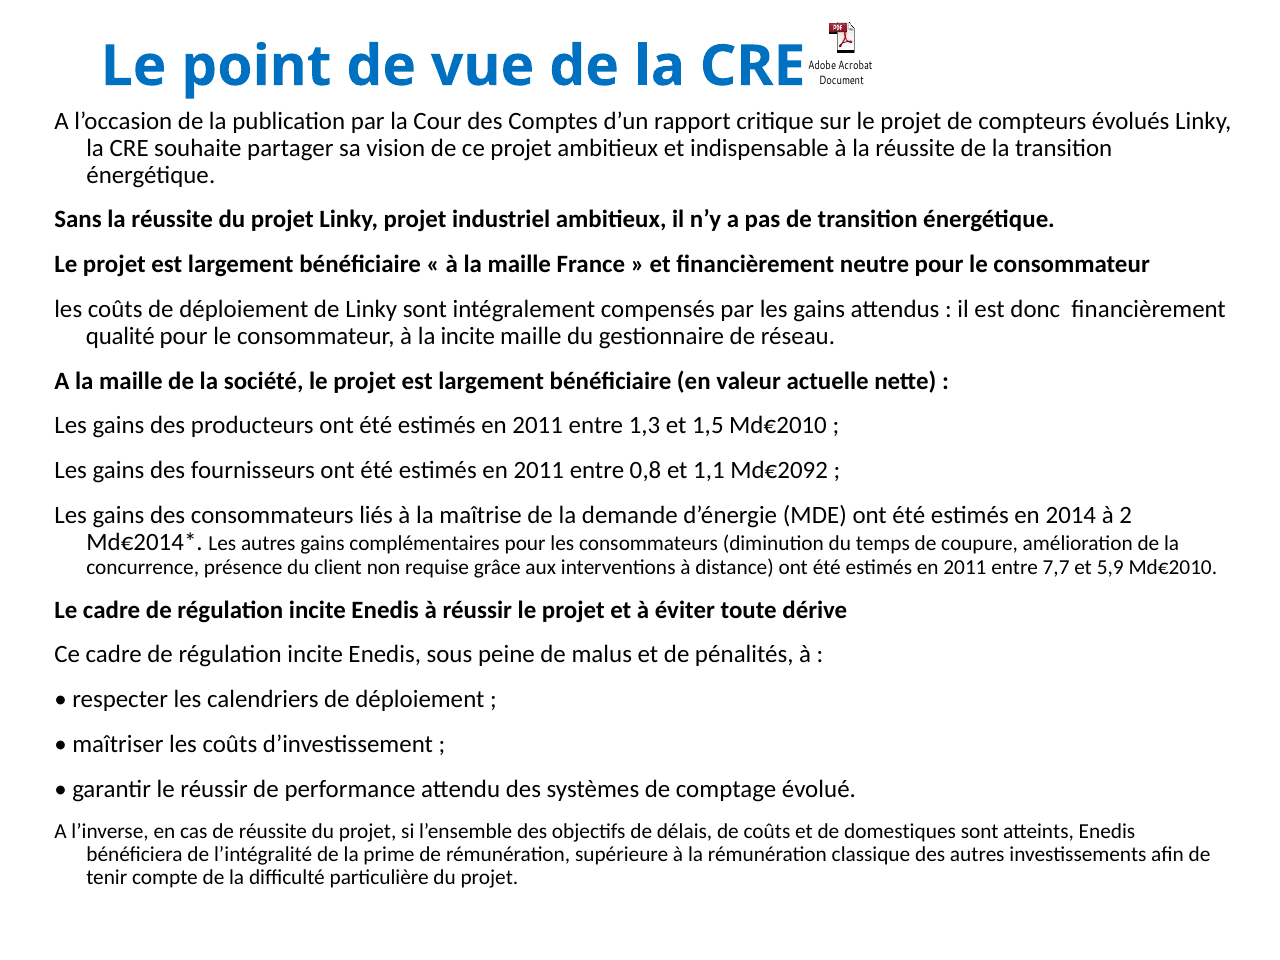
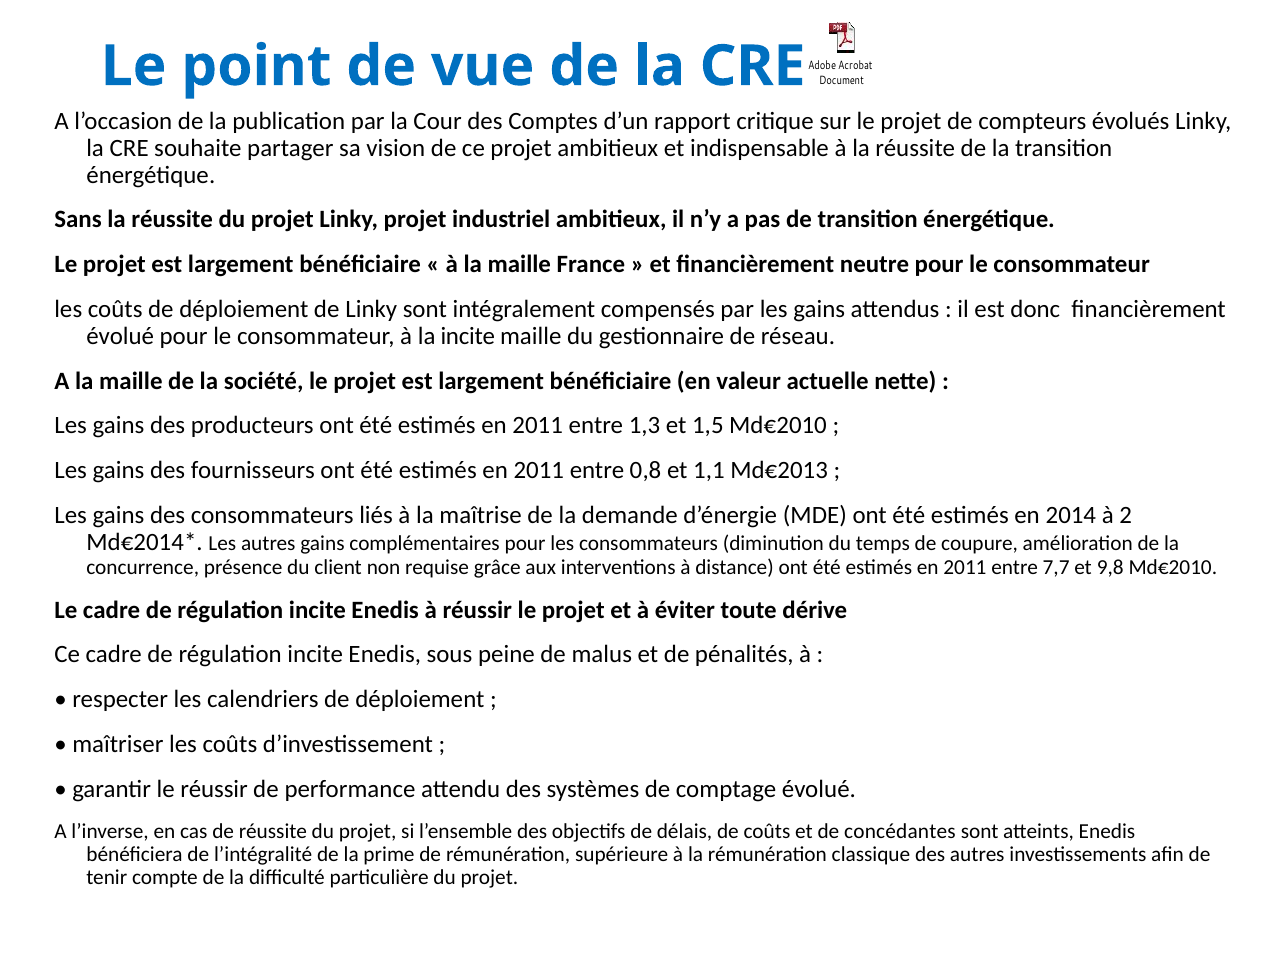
qualité: qualité -> évolué (120, 336)
Md€2092: Md€2092 -> Md€2013 (779, 470)
5,9: 5,9 -> 9,8 (1110, 567)
domestiques: domestiques -> concédantes (900, 832)
